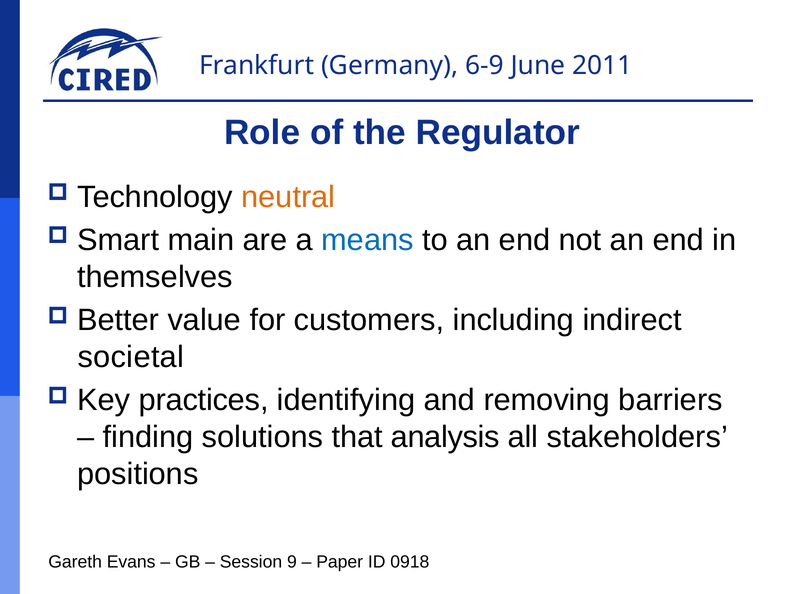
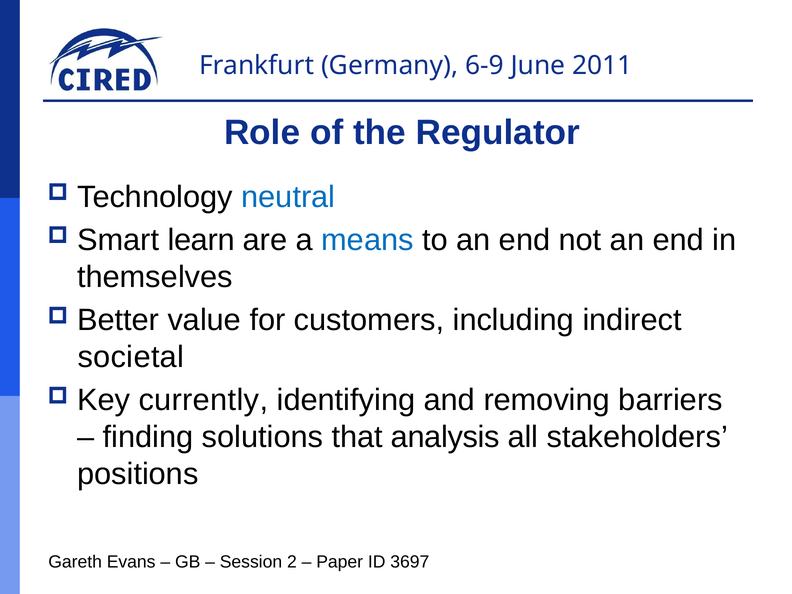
neutral colour: orange -> blue (288, 197)
main: main -> learn (201, 240)
practices: practices -> currently (203, 400)
9: 9 -> 2 (292, 562)
0918: 0918 -> 3697 (410, 562)
